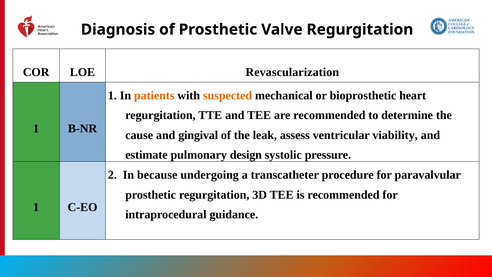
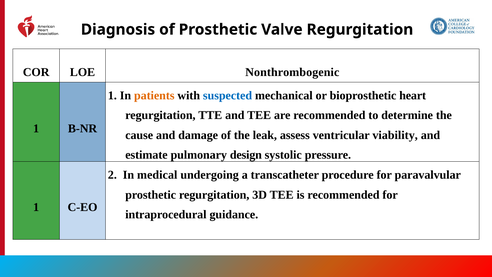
Revascularization: Revascularization -> Nonthrombogenic (292, 72)
suspected colour: orange -> blue (228, 95)
gingival: gingival -> damage (198, 135)
because: because -> medical (157, 175)
